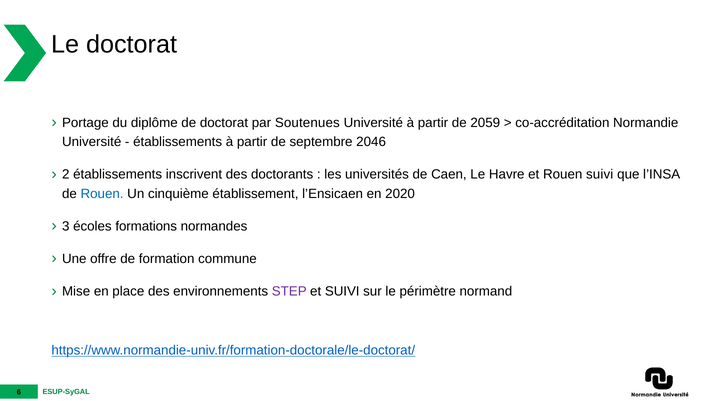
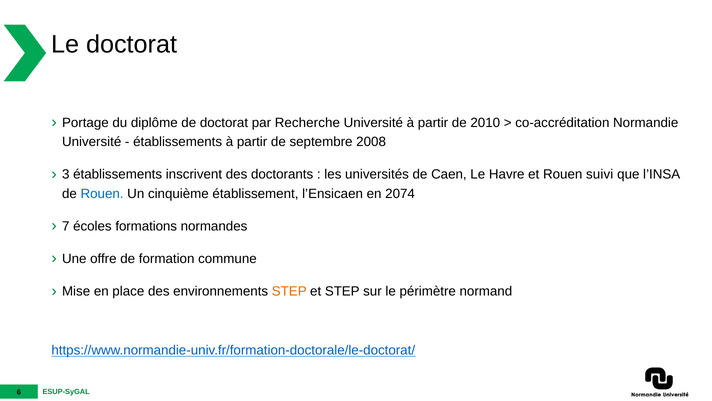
Soutenues: Soutenues -> Recherche (307, 122)
2059: 2059 -> 2010 (485, 122)
2046: 2046 -> 2008 (371, 142)
2: 2 -> 3 (66, 174)
2020: 2020 -> 2074 (400, 193)
3: 3 -> 7 (66, 226)
STEP colour: purple -> orange (289, 291)
et SUIVI: SUIVI -> STEP (342, 291)
